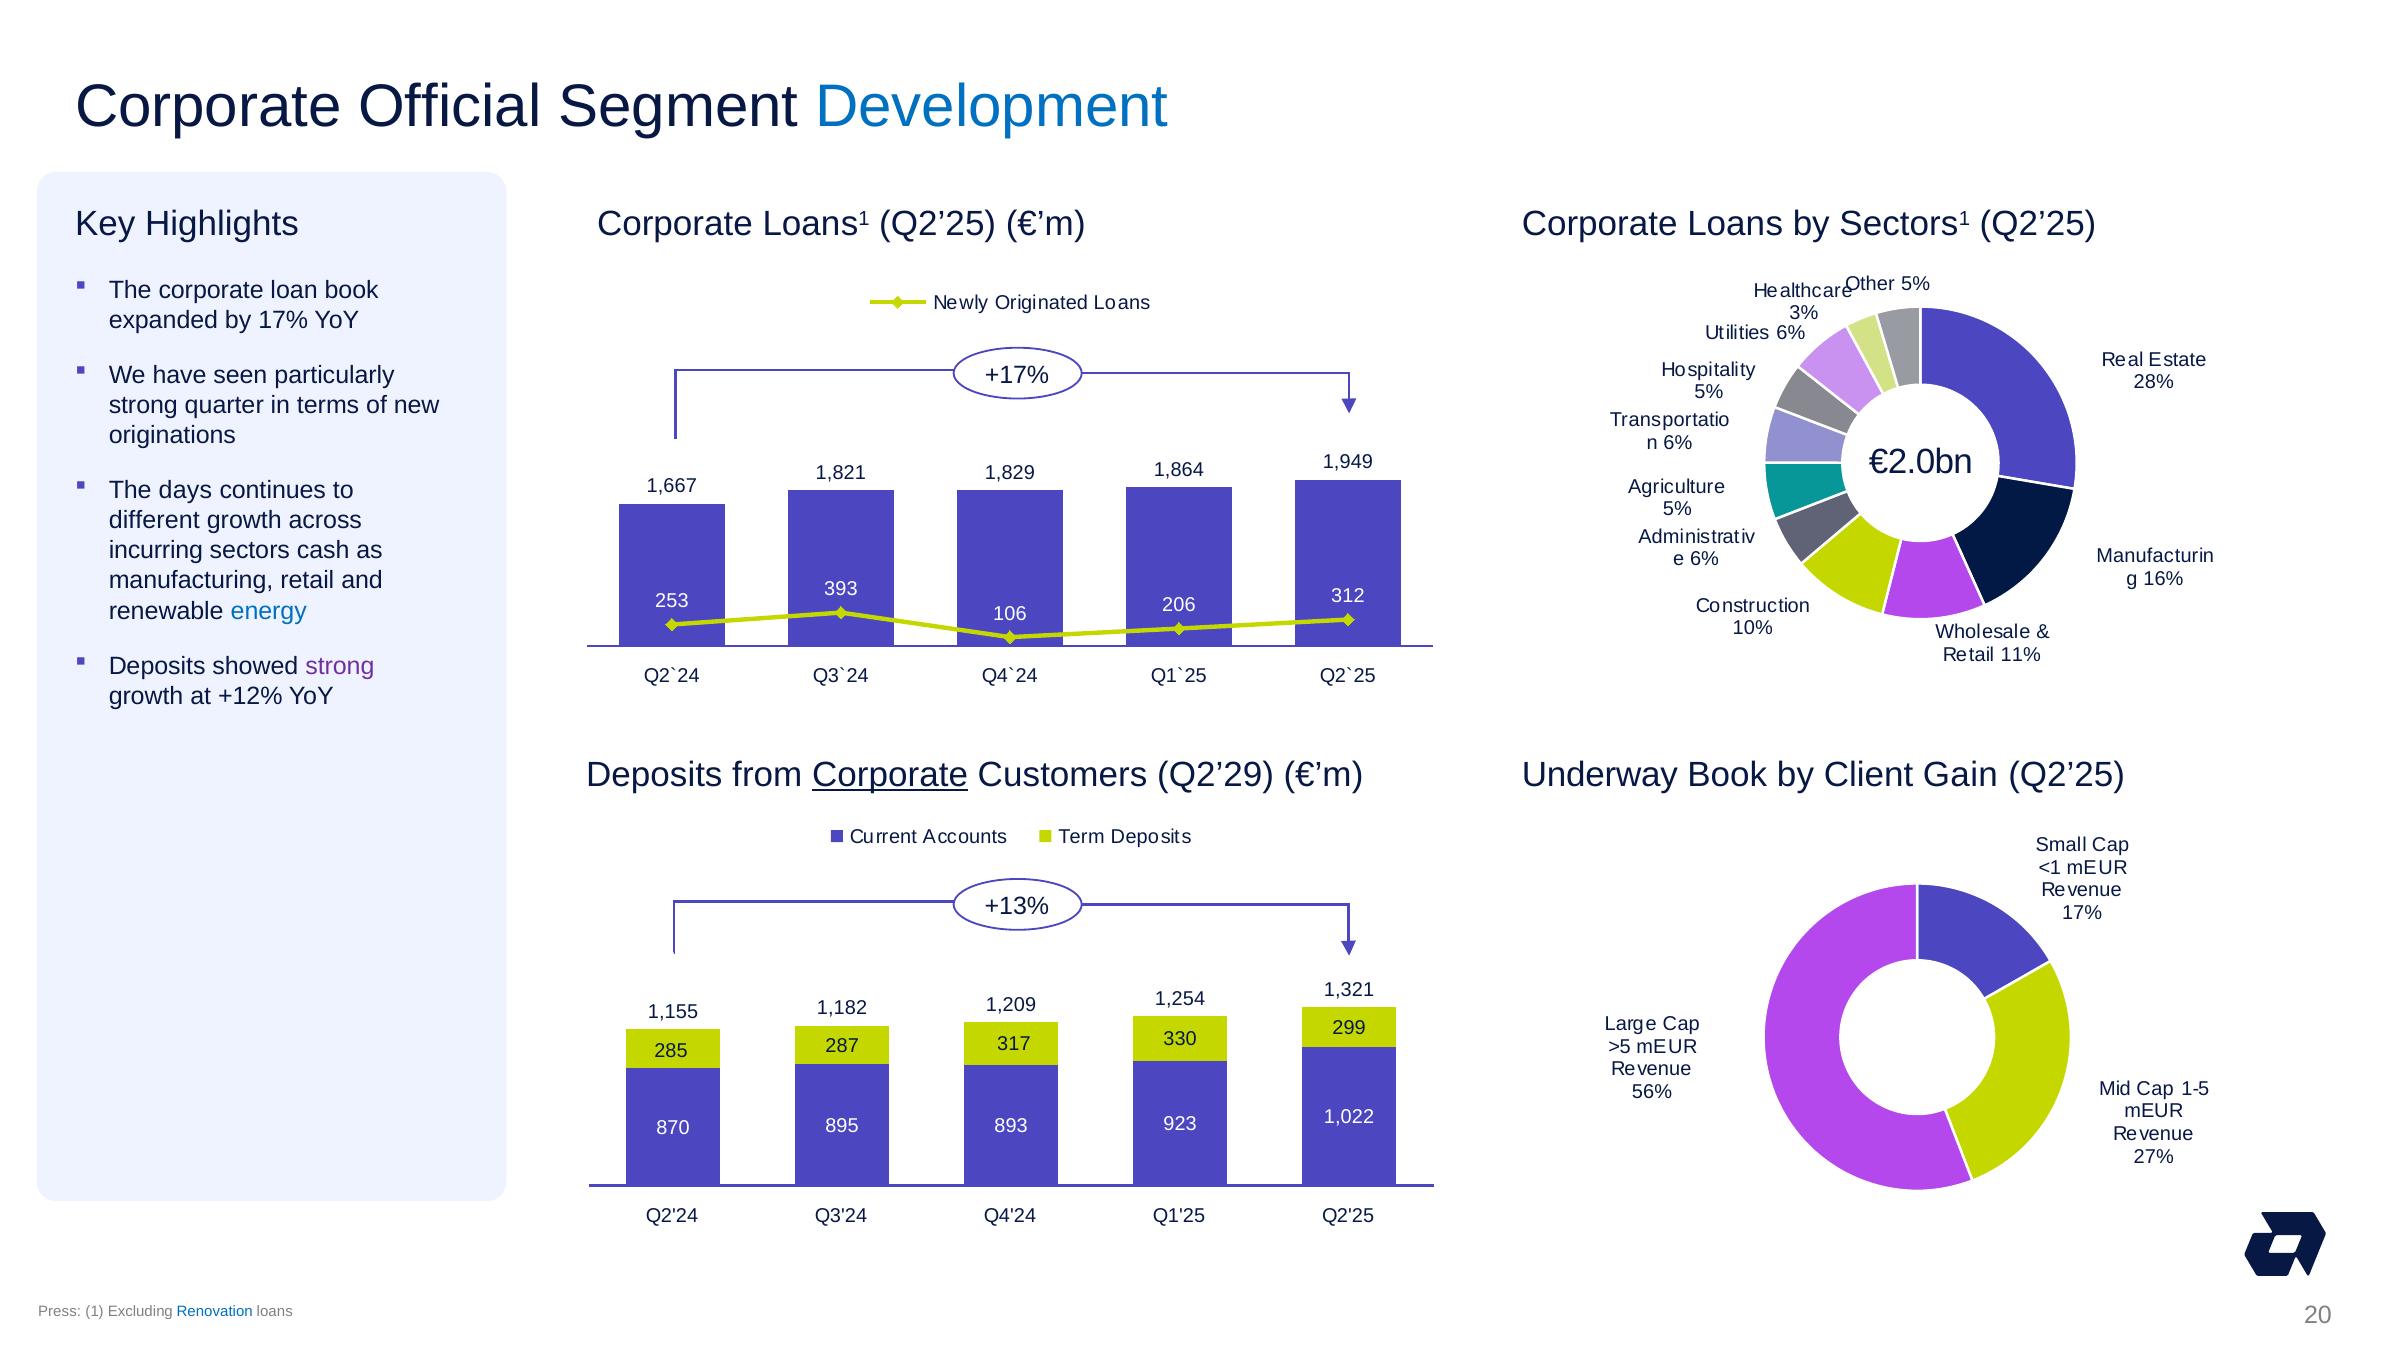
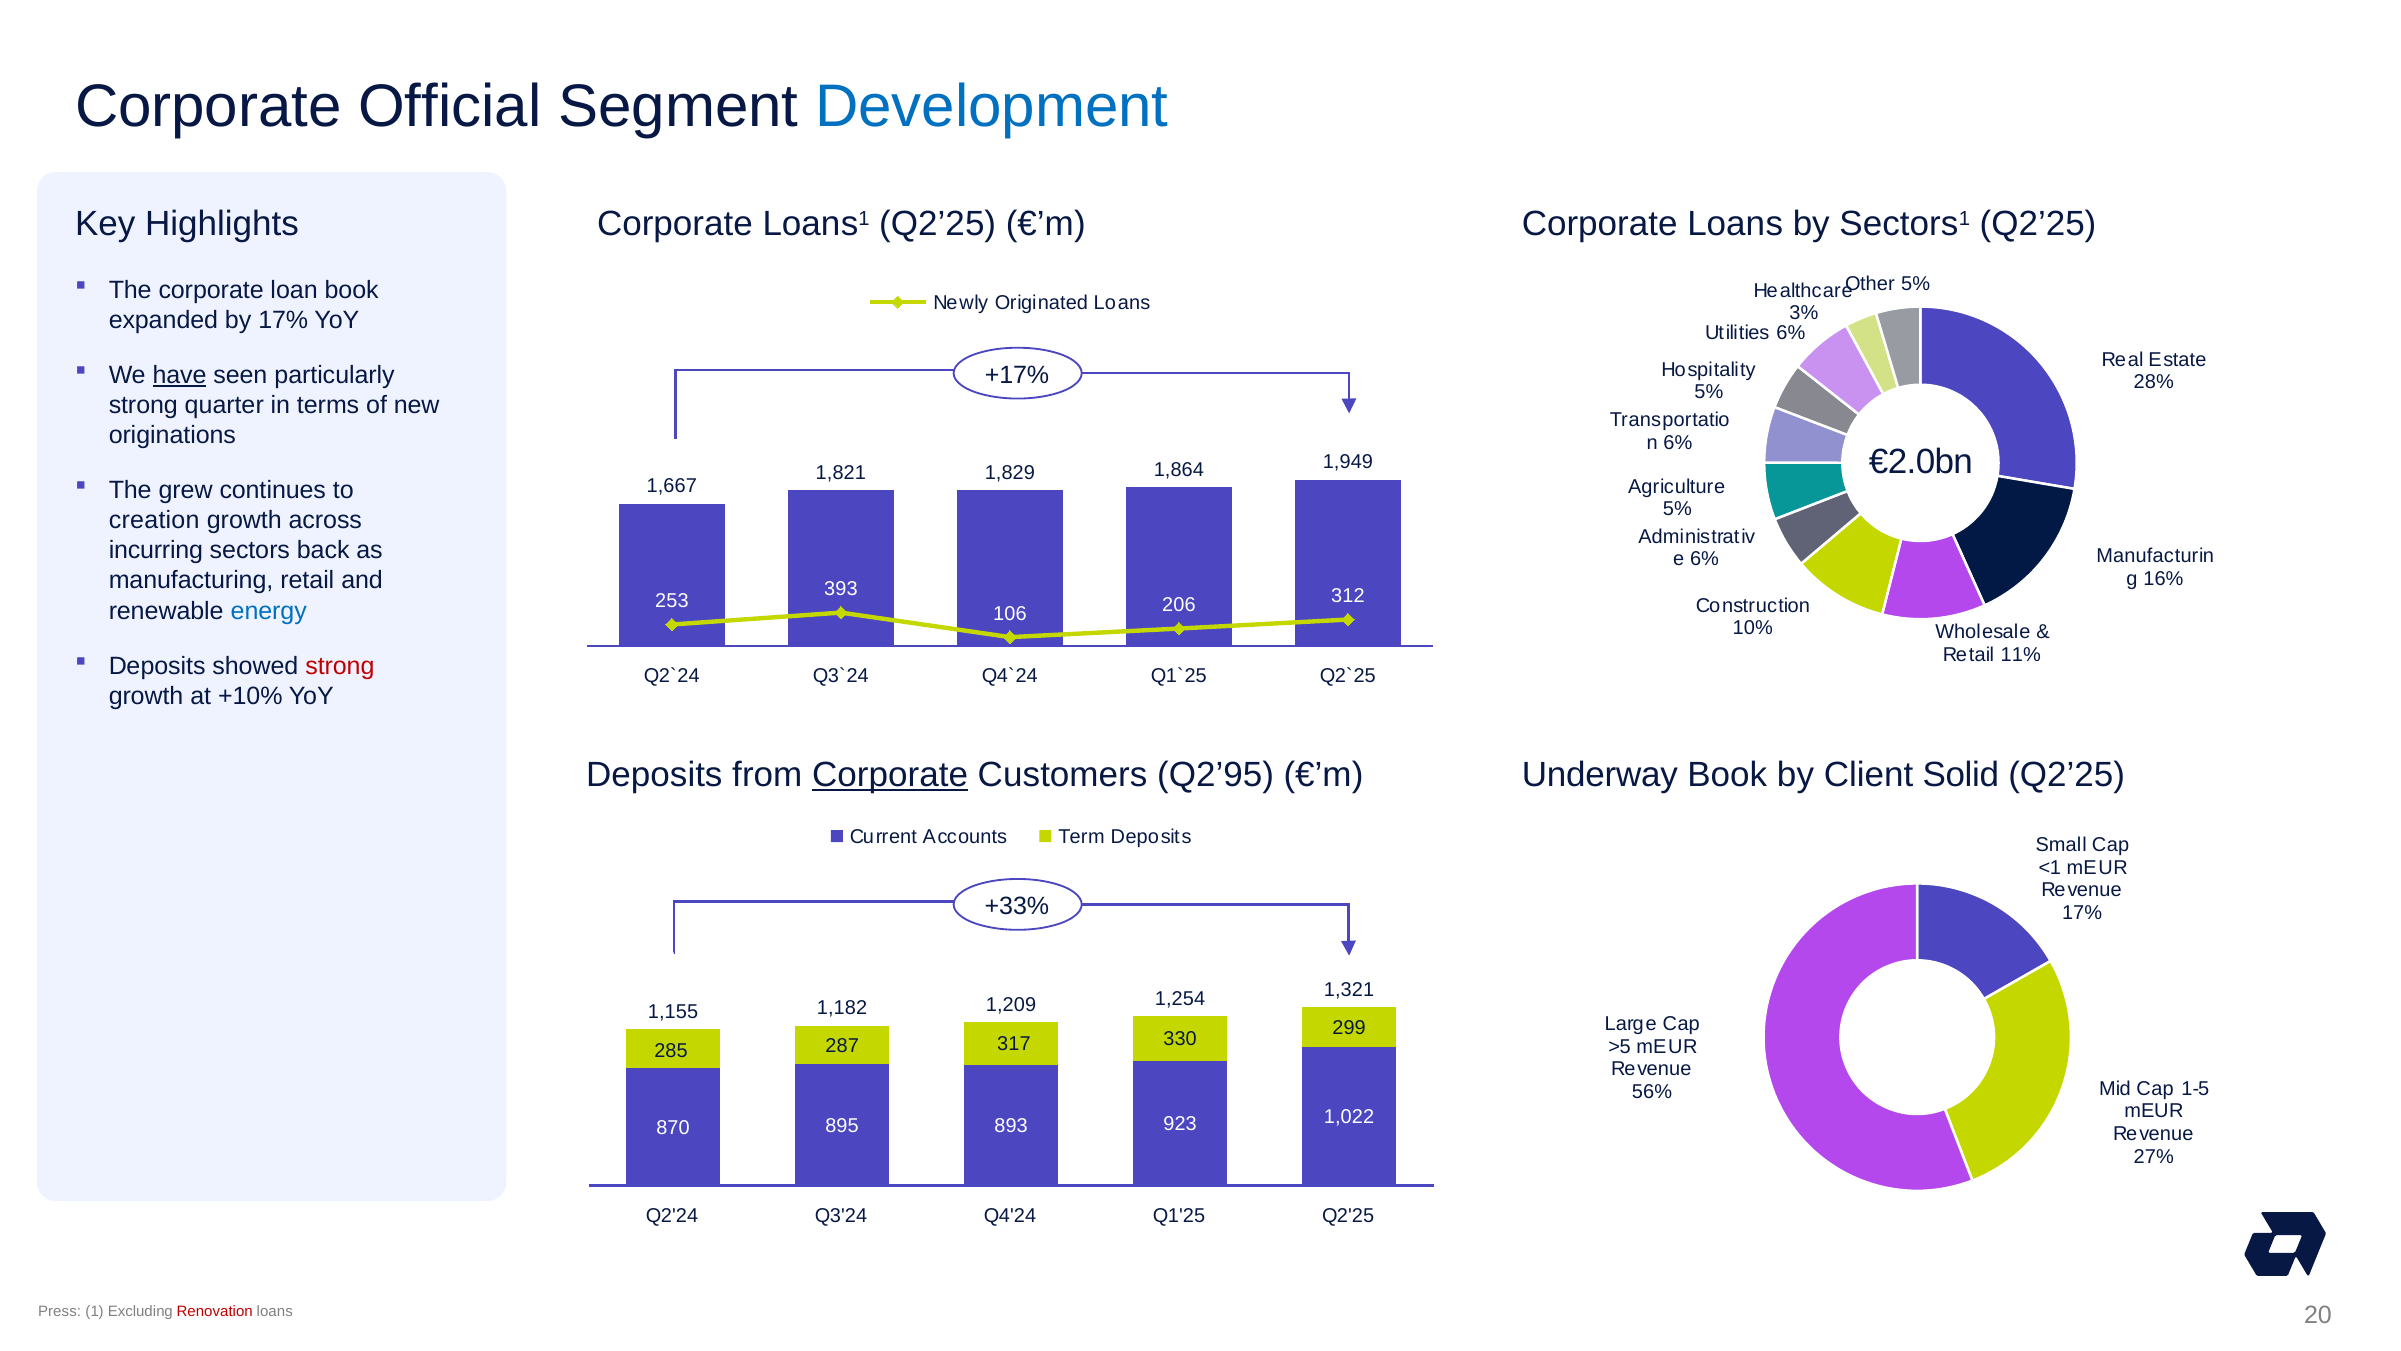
have underline: none -> present (180, 375)
days: days -> grew (186, 490)
different: different -> creation (154, 520)
cash: cash -> back (323, 550)
strong colour: purple -> red (340, 666)
+12%: +12% -> +10% (250, 696)
Q2’29: Q2’29 -> Q2’95 (1216, 775)
Gain: Gain -> Solid (1961, 775)
+13%: +13% -> +33% (1017, 906)
Renovation colour: blue -> red (215, 1311)
